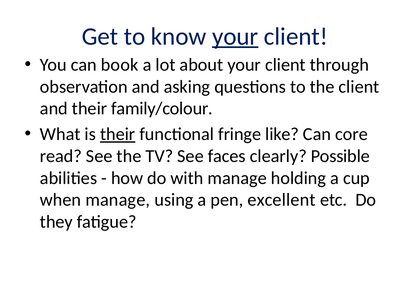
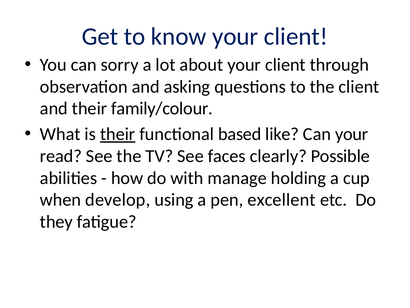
your underline: present -> none (235, 36)
book: book -> sorry (120, 65)
fringe: fringe -> based (240, 134)
Can core: core -> your (352, 134)
when manage: manage -> develop (118, 200)
